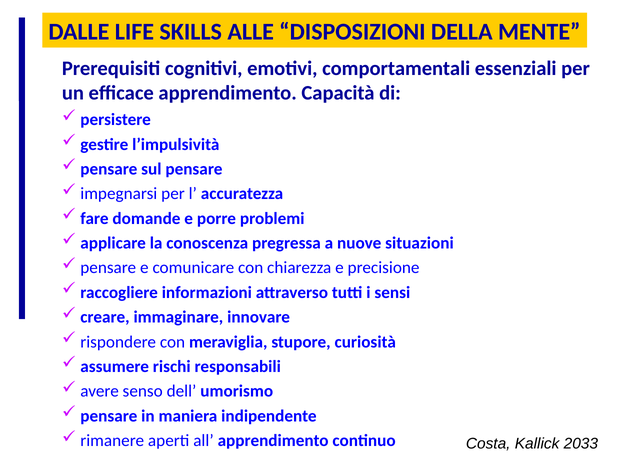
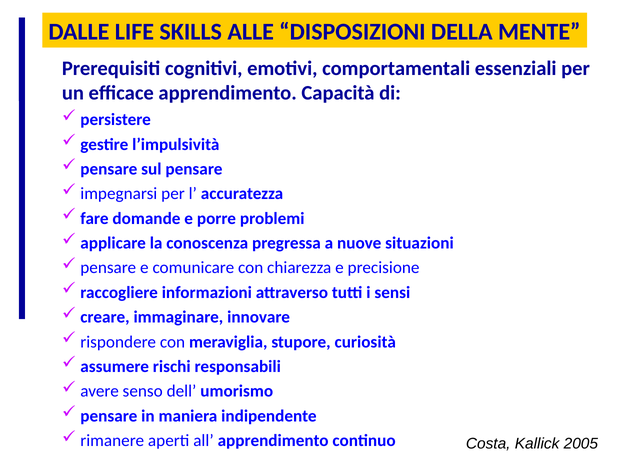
2033: 2033 -> 2005 (581, 444)
